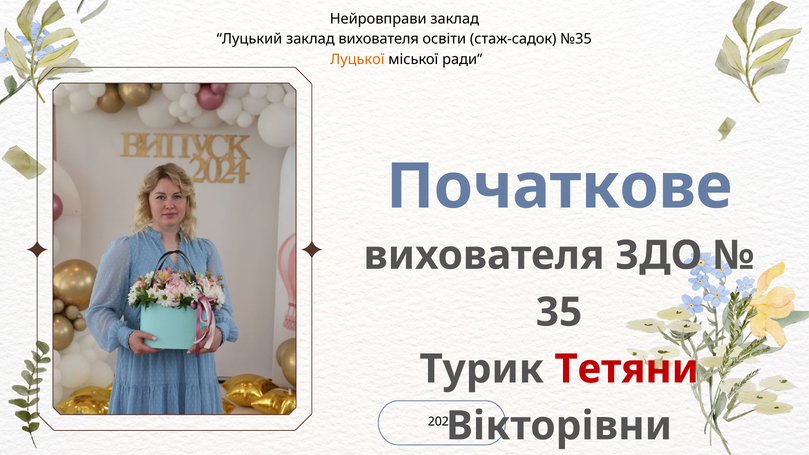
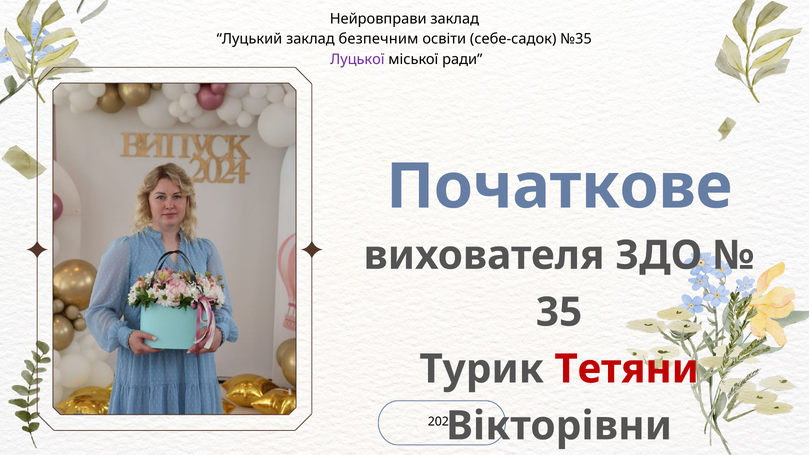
заклад вихователя: вихователя -> безпечним (379, 39)
стаж-садок: стаж-садок -> себе-садок (513, 39)
Луцької colour: orange -> purple (357, 60)
